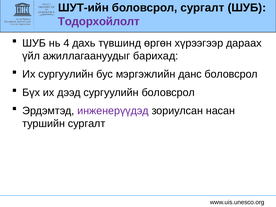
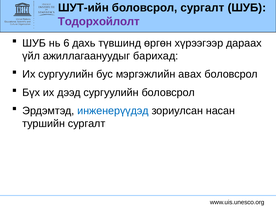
4: 4 -> 6 (66, 43)
данс: данс -> авах (190, 74)
инженерүүдэд colour: purple -> blue (113, 111)
